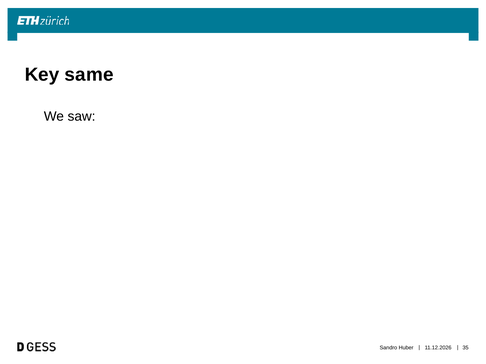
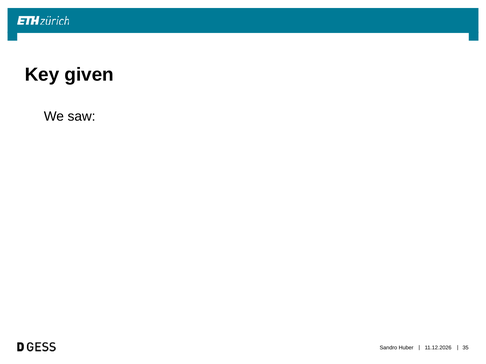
same: same -> given (89, 75)
